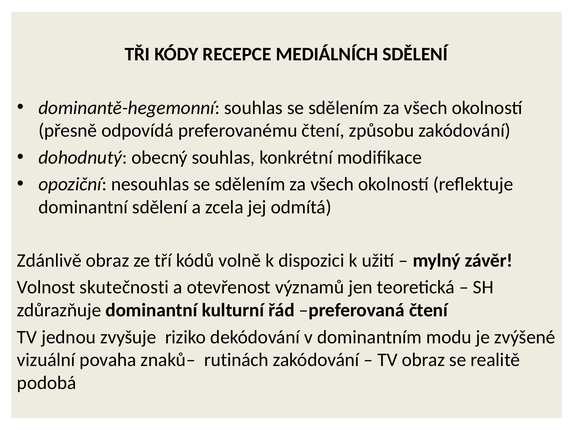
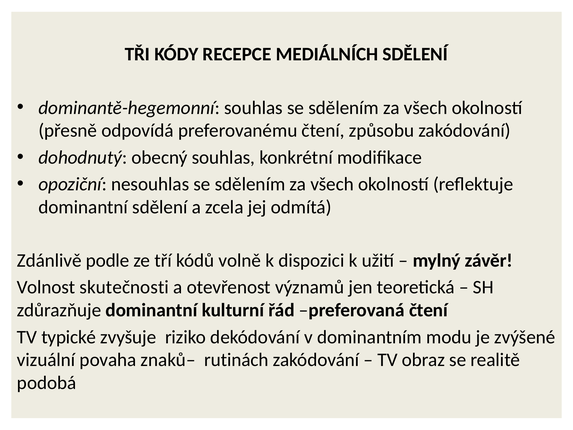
Zdánlivě obraz: obraz -> podle (108, 260)
jednou: jednou -> typické (69, 337)
